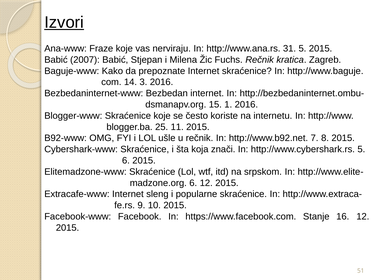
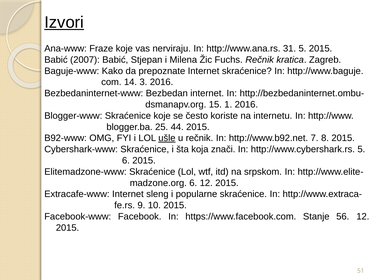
11: 11 -> 44 (177, 127)
ušle underline: none -> present (167, 138)
16: 16 -> 56 (343, 216)
